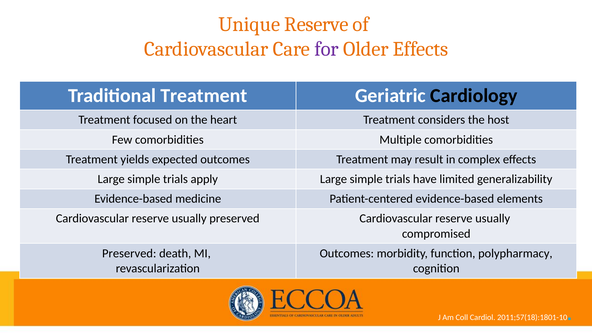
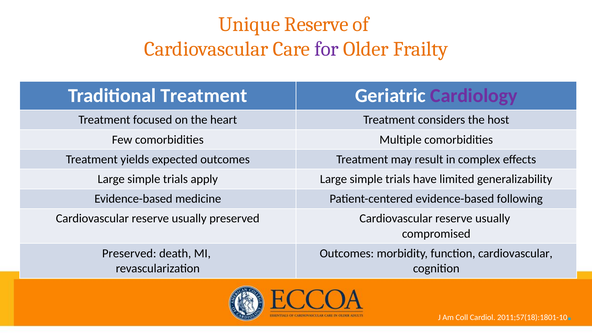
Older Effects: Effects -> Frailty (421, 49)
Cardiology colour: black -> purple (474, 96)
elements: elements -> following (520, 199)
function polypharmacy: polypharmacy -> cardiovascular (515, 253)
